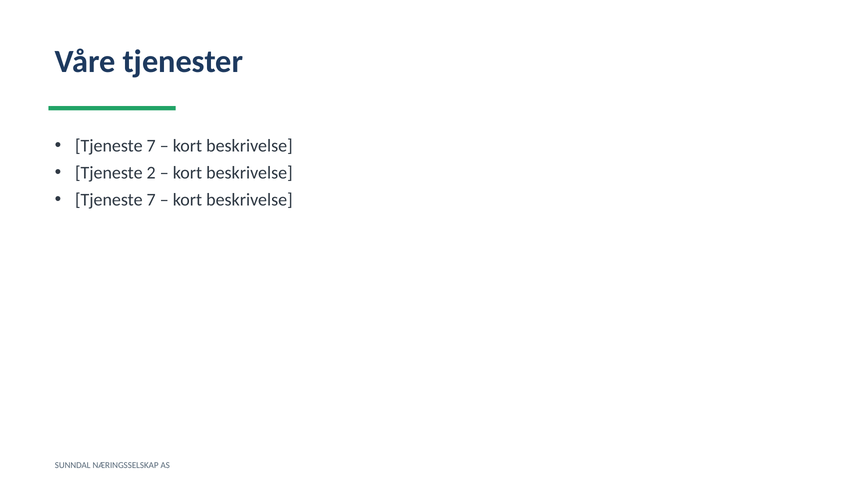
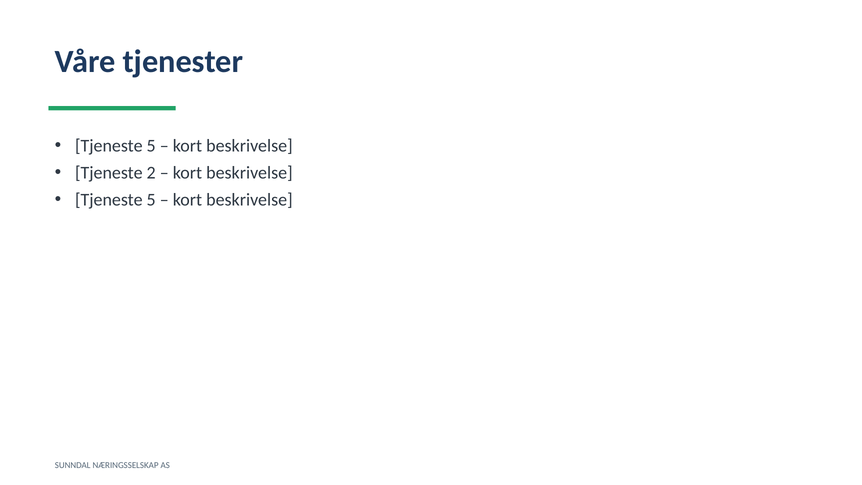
7: 7 -> 5 (151, 146)
7: 7 -> 5 (151, 200)
